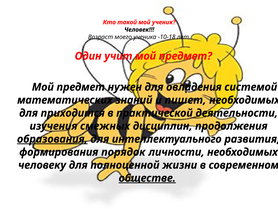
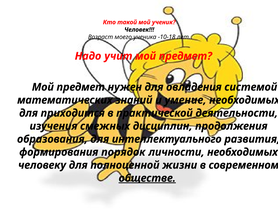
Один: Один -> Надо (88, 56)
пишет: пишет -> умение (185, 100)
образования underline: present -> none (52, 139)
